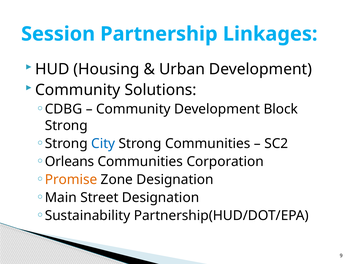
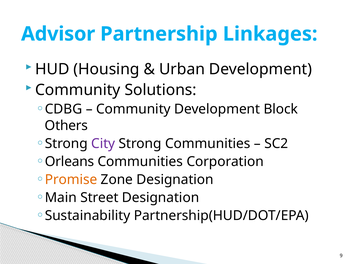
Session: Session -> Advisor (58, 34)
Strong: Strong -> Others (66, 125)
City colour: blue -> purple (103, 143)
